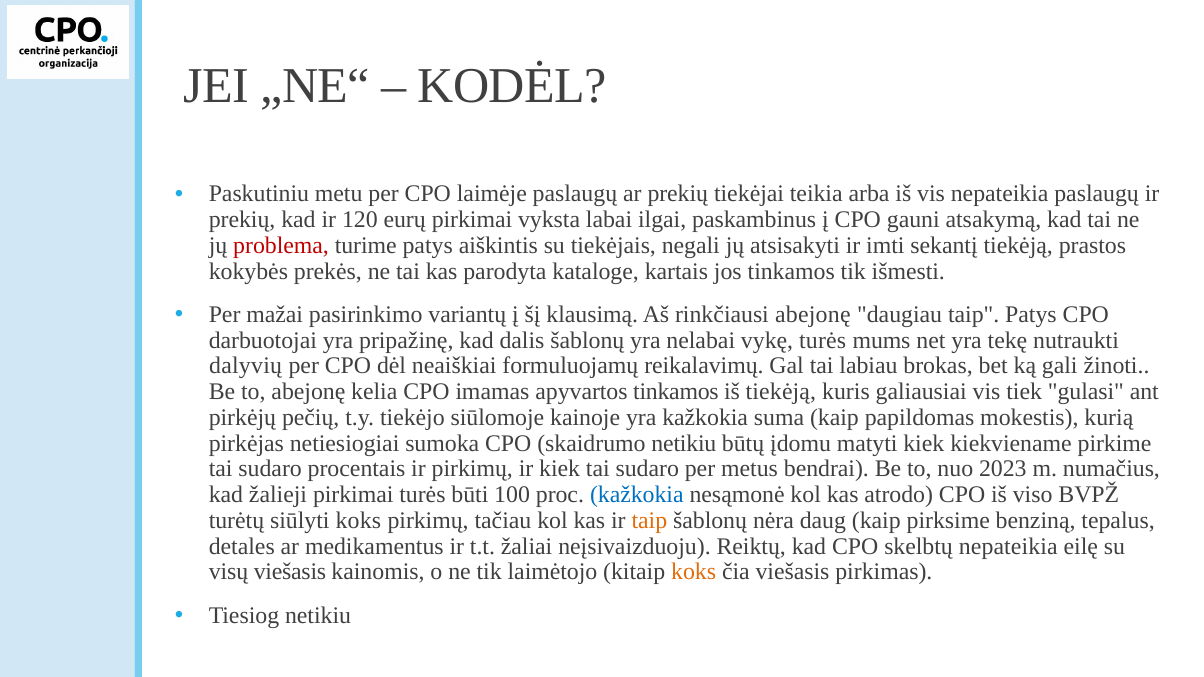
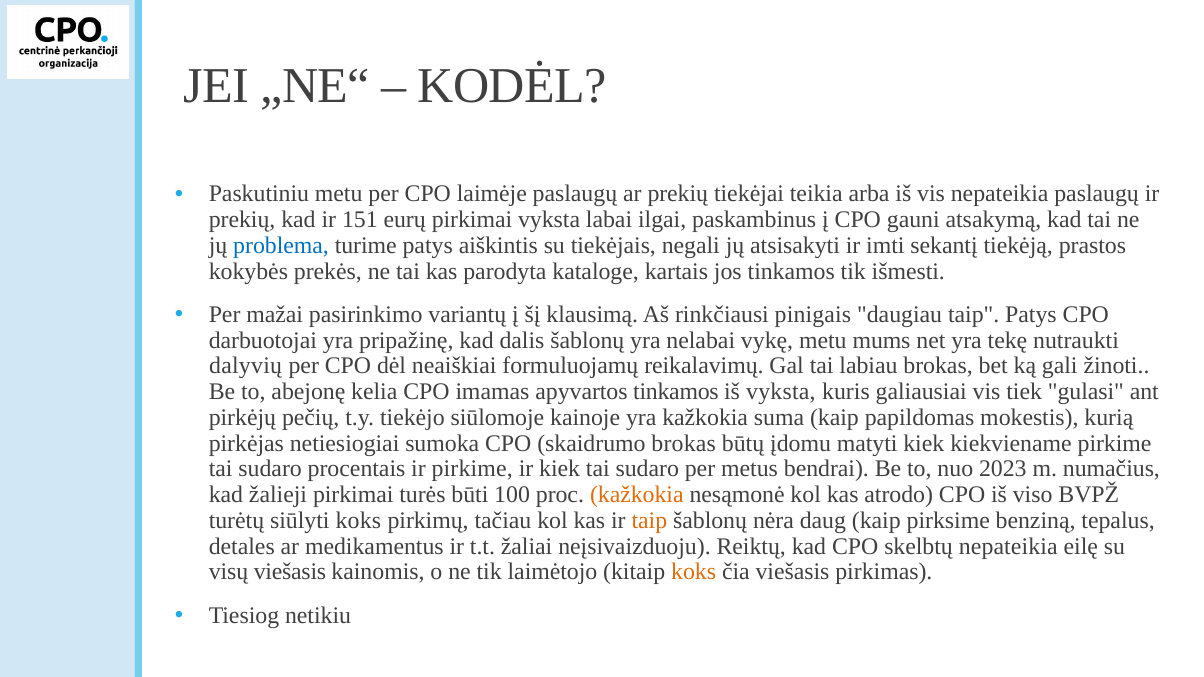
120: 120 -> 151 (360, 220)
problema colour: red -> blue (281, 246)
rinkčiausi abejonę: abejonę -> pinigais (813, 315)
vykę turės: turės -> metu (823, 340)
iš tiekėją: tiekėją -> vyksta (781, 392)
skaidrumo netikiu: netikiu -> brokas (684, 443)
ir pirkimų: pirkimų -> pirkime (472, 469)
kažkokia colour: blue -> orange (637, 495)
